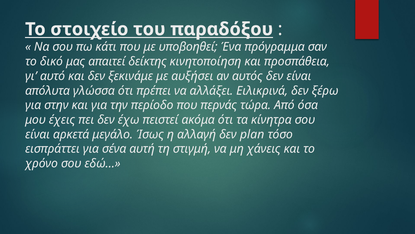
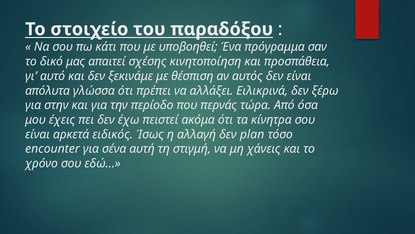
δείκτης: δείκτης -> σχέσης (148, 61)
αυξήσει: αυξήσει -> θέσπιση (192, 76)
μεγάλο: μεγάλο -> ειδικός (113, 134)
εισπράττει: εισπράττει -> encounter (52, 149)
